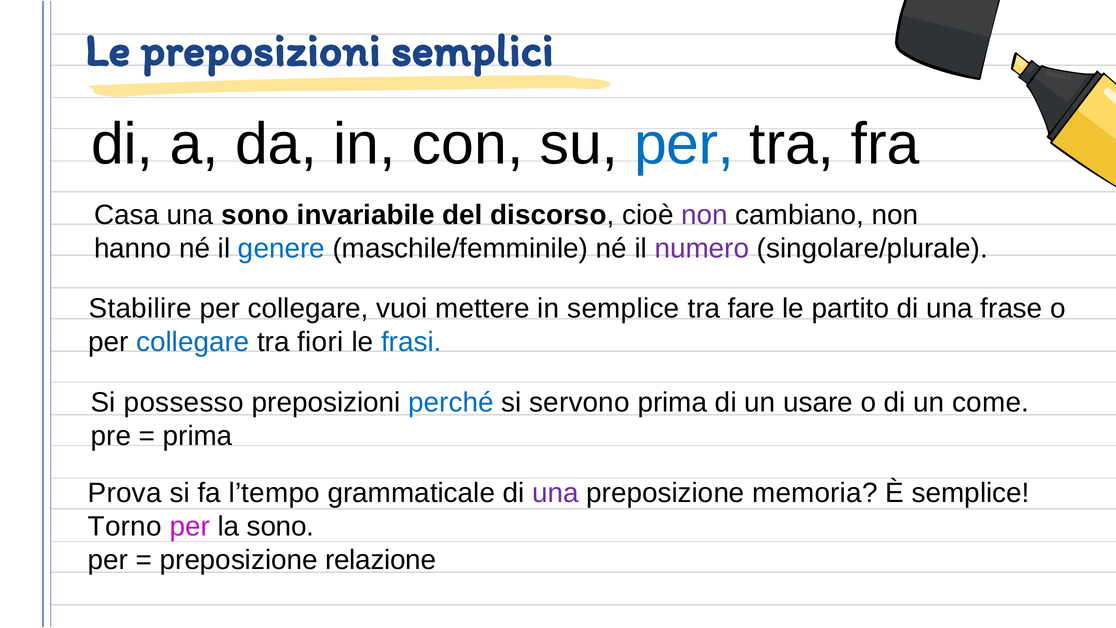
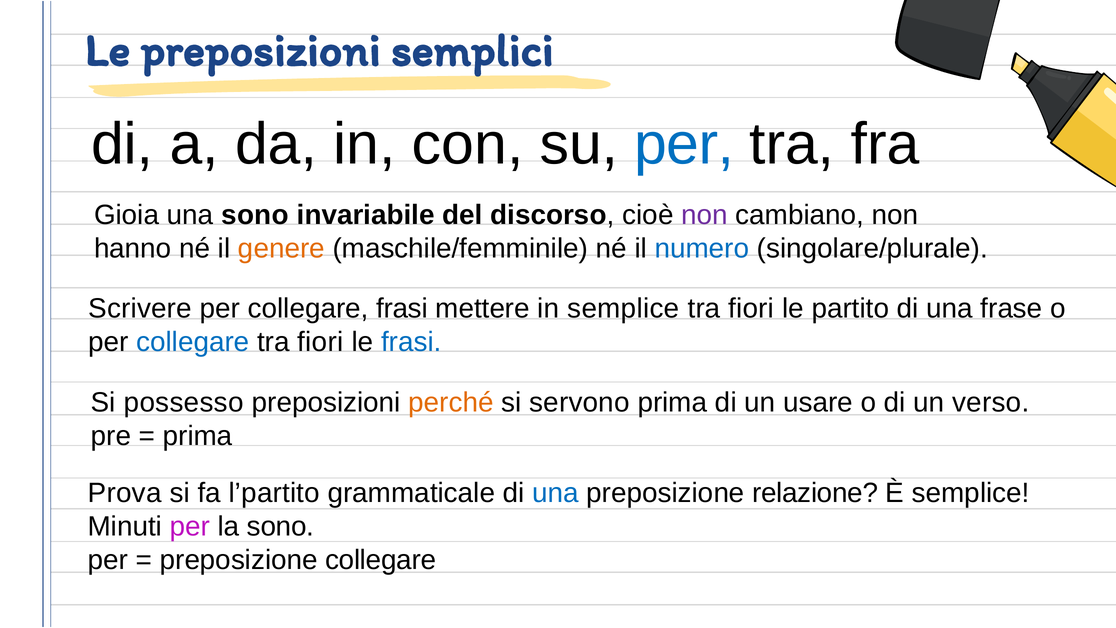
Casa: Casa -> Gioia (127, 215)
genere colour: blue -> orange (281, 248)
numero colour: purple -> blue (702, 248)
Stabilire: Stabilire -> Scrivere (140, 309)
collegare vuoi: vuoi -> frasi (402, 309)
fare: fare -> fiori (751, 309)
perché colour: blue -> orange (451, 402)
come: come -> verso (991, 402)
l’tempo: l’tempo -> l’partito (274, 493)
una colour: purple -> blue (555, 493)
memoria: memoria -> relazione (815, 493)
Torno: Torno -> Minuti (125, 526)
preposizione relazione: relazione -> collegare (381, 560)
